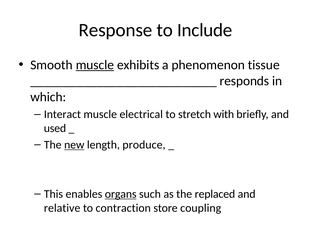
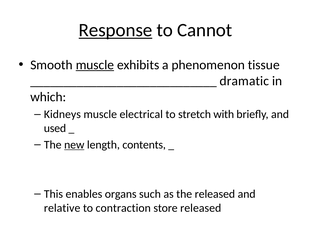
Response underline: none -> present (116, 30)
Include: Include -> Cannot (205, 30)
responds: responds -> dramatic (244, 81)
Interact: Interact -> Kidneys (62, 114)
produce: produce -> contents (144, 145)
organs underline: present -> none (121, 194)
the replaced: replaced -> released (215, 194)
store coupling: coupling -> released (201, 208)
